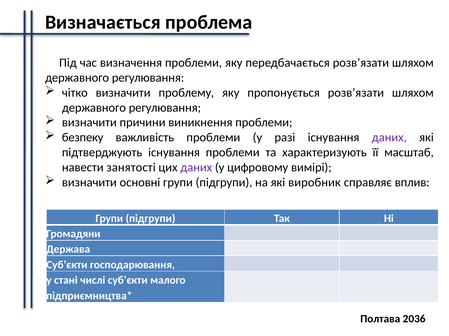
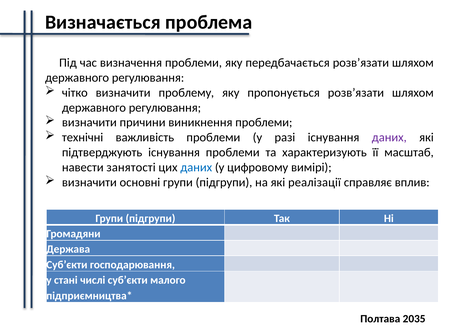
безпеку: безпеку -> технічні (83, 138)
даних colour: purple -> blue (196, 168)
виробник: виробник -> реалізації (315, 183)
2036: 2036 -> 2035 (414, 319)
